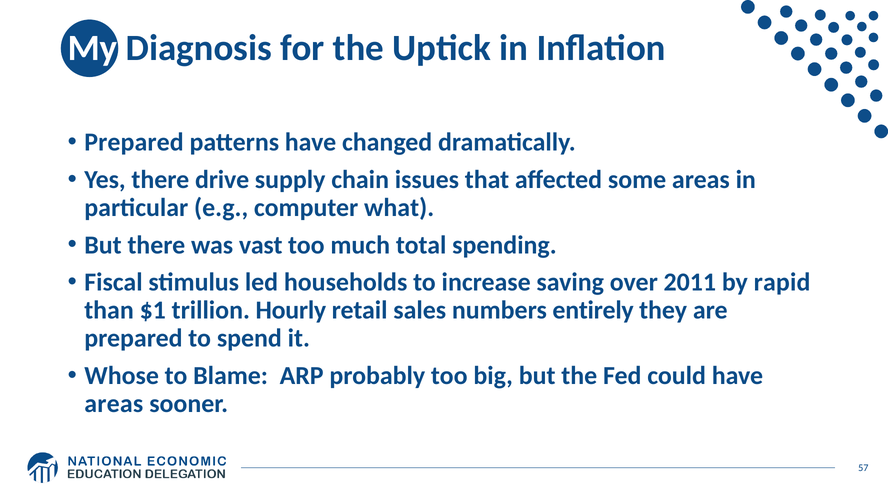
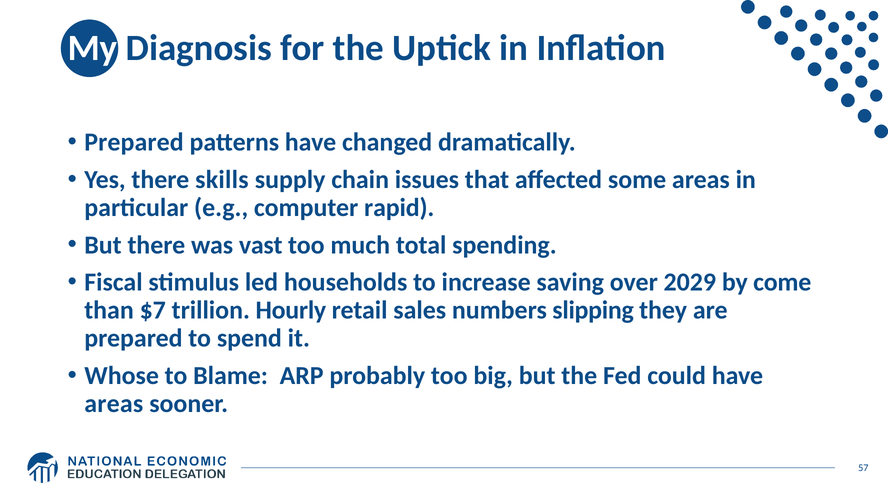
drive: drive -> skills (222, 180)
what: what -> rapid (399, 207)
2011: 2011 -> 2029 (690, 282)
rapid: rapid -> come (782, 282)
$1: $1 -> $7 (153, 310)
entirely: entirely -> slipping (593, 310)
